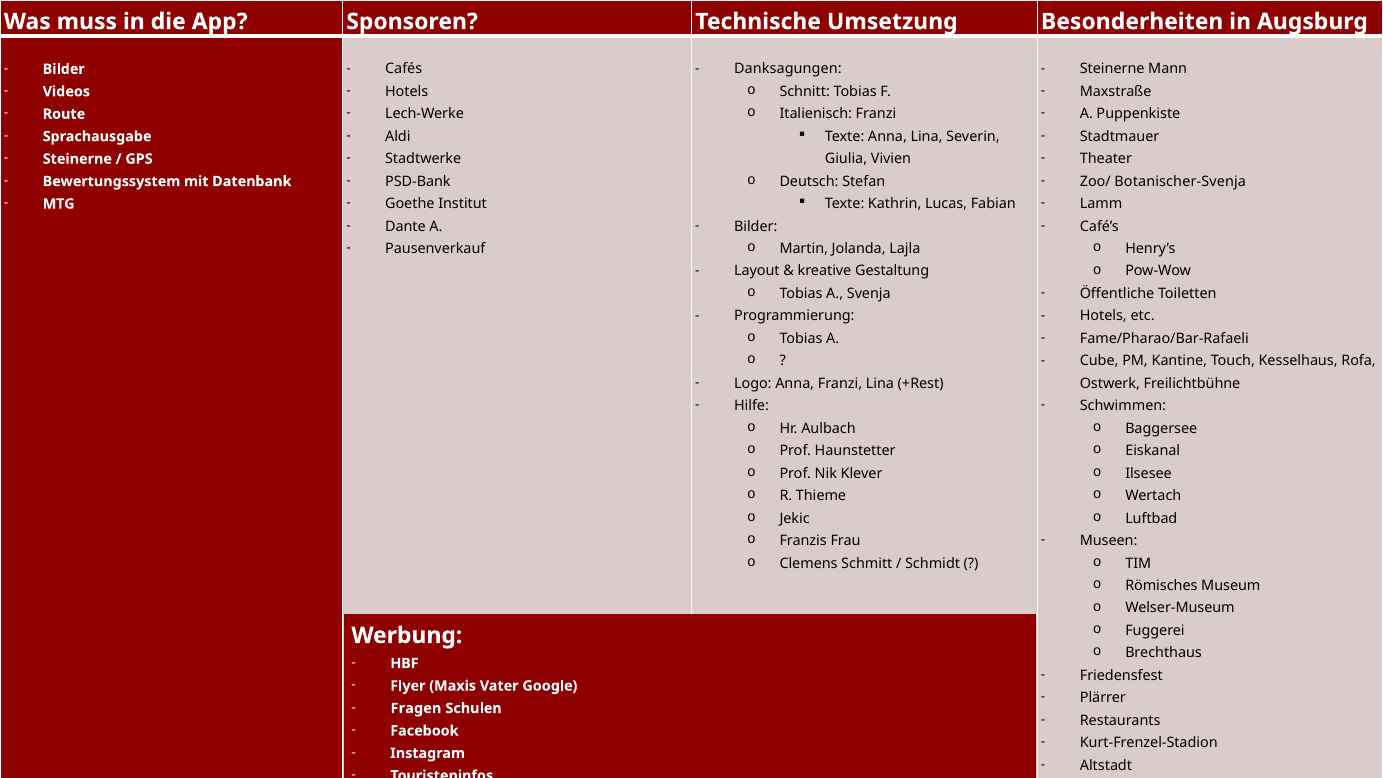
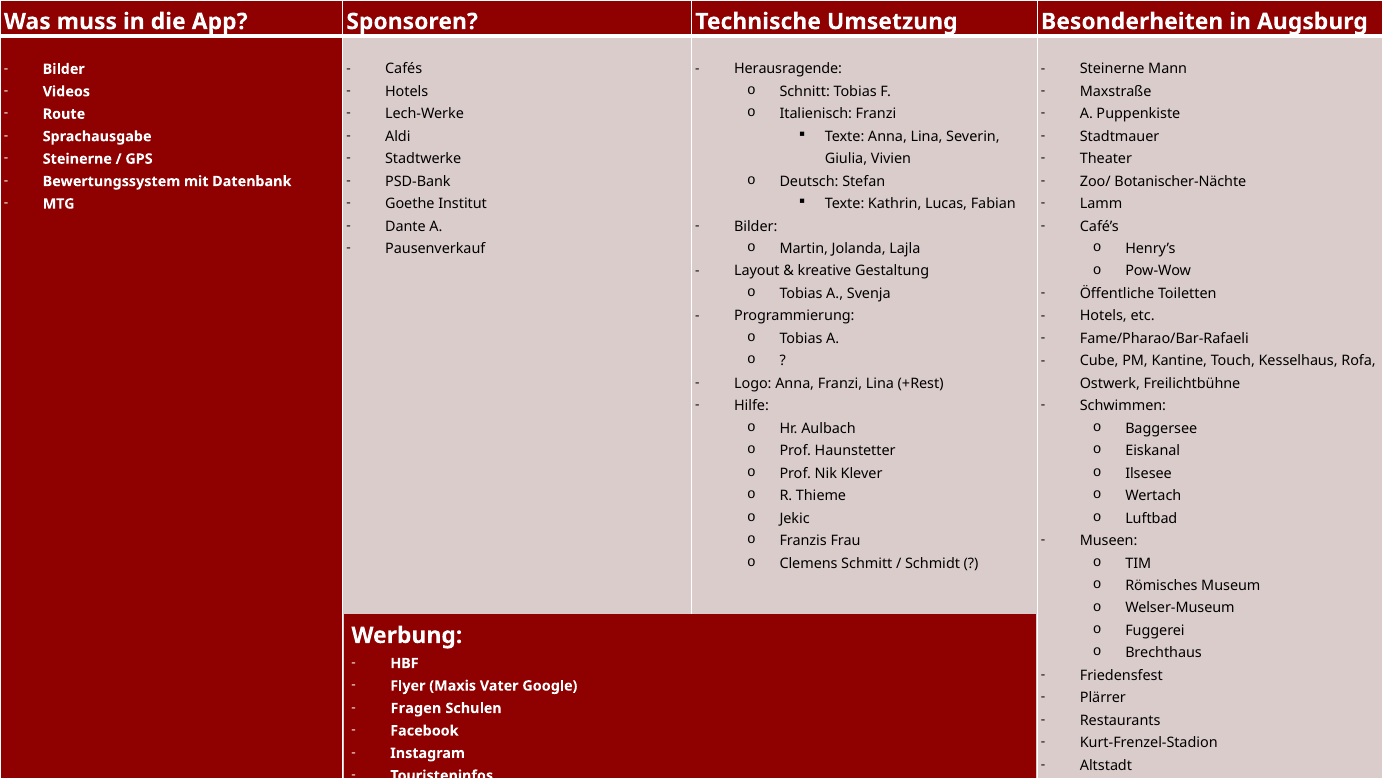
Danksagungen: Danksagungen -> Herausragende (788, 69)
Botanischer-Svenja: Botanischer-Svenja -> Botanischer-Nächte (1180, 181)
